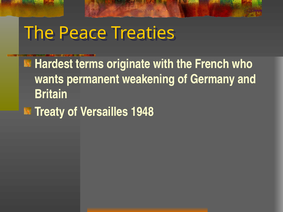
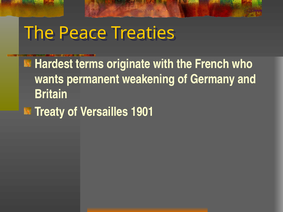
1948: 1948 -> 1901 (142, 112)
